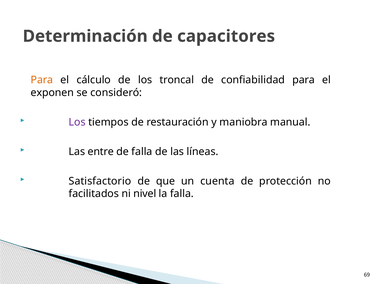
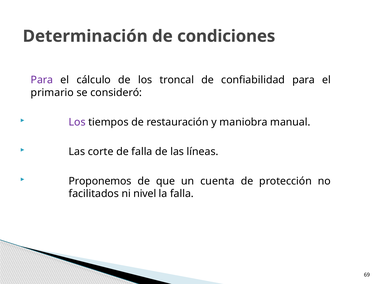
capacitores: capacitores -> condiciones (226, 36)
Para colour: orange -> purple (42, 80)
exponen: exponen -> primario (52, 93)
entre: entre -> corte (101, 152)
Satisfactorio: Satisfactorio -> Proponemos (100, 181)
